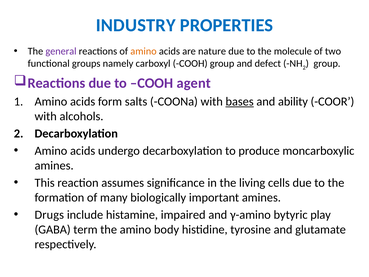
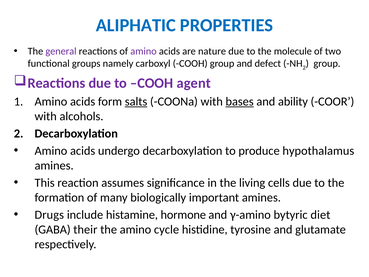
INDUSTRY: INDUSTRY -> ALIPHATIC (136, 25)
amino colour: orange -> purple (143, 51)
salts underline: none -> present (136, 101)
moncarboxylic: moncarboxylic -> hypothalamus (318, 151)
impaired: impaired -> hormone (183, 215)
play: play -> diet (320, 215)
term: term -> their (85, 229)
body: body -> cycle (167, 229)
